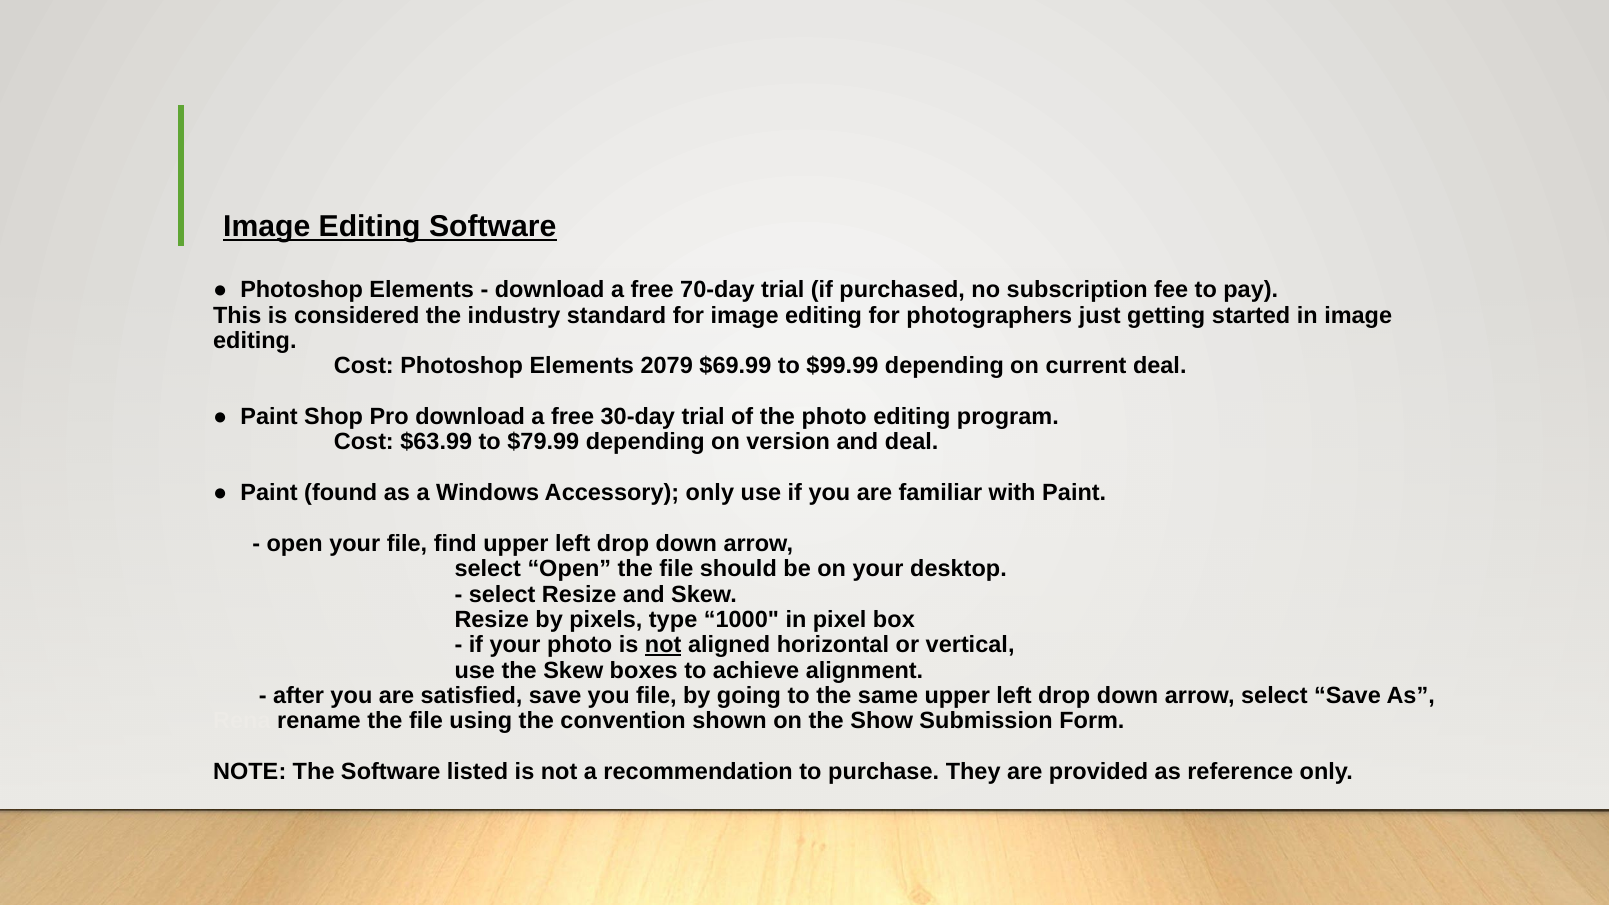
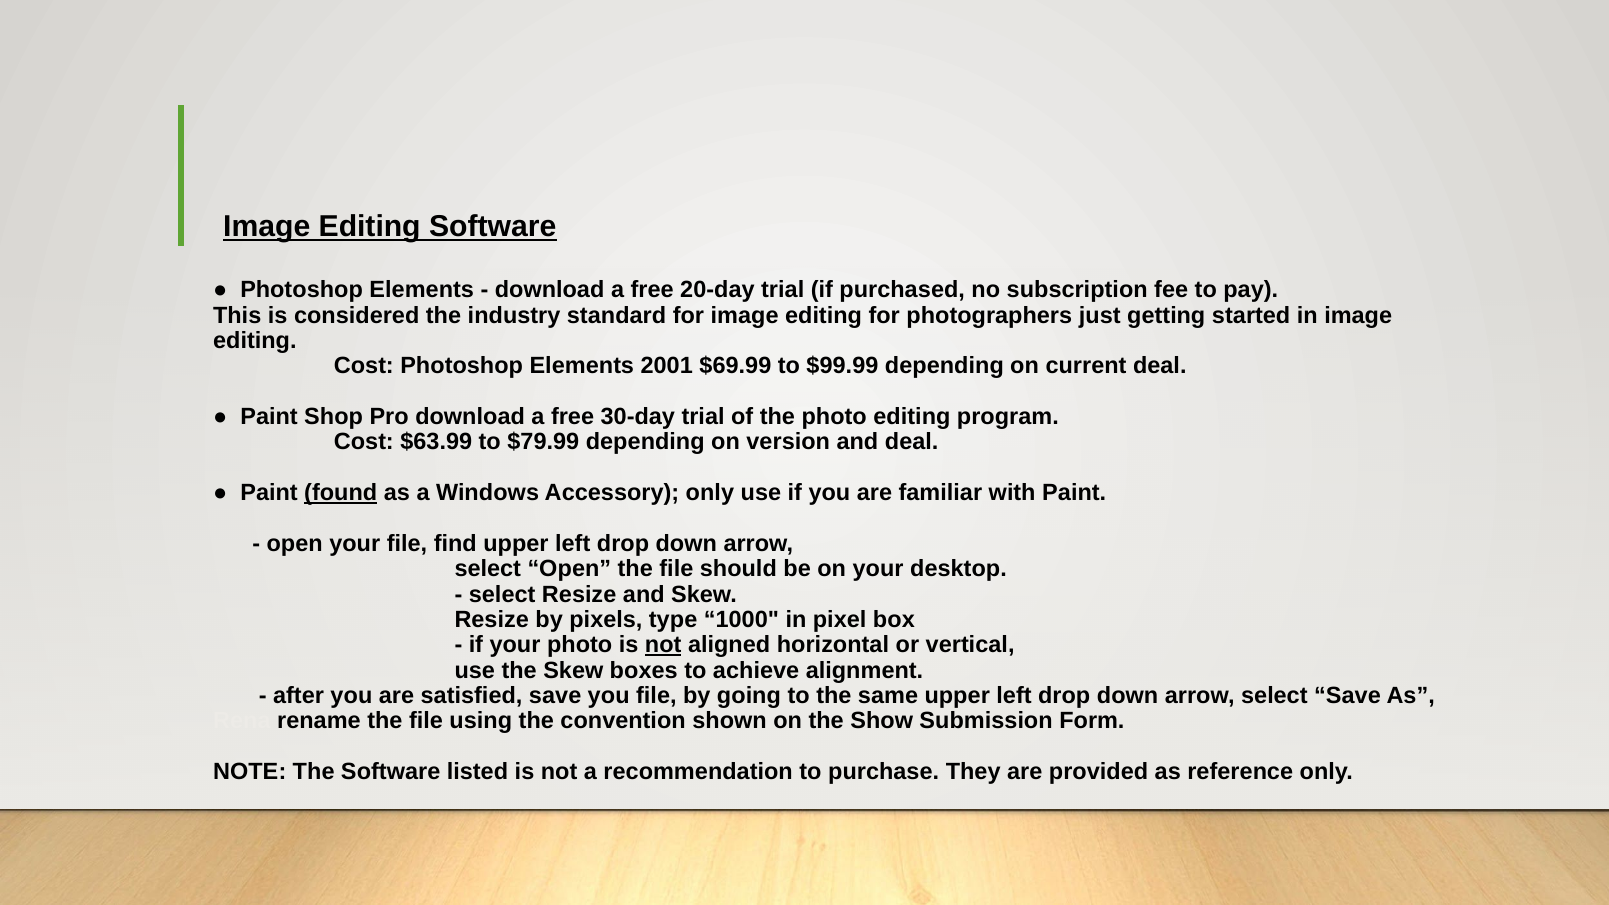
70-day: 70-day -> 20-day (717, 290)
2079: 2079 -> 2001 (667, 366)
found underline: none -> present (341, 493)
